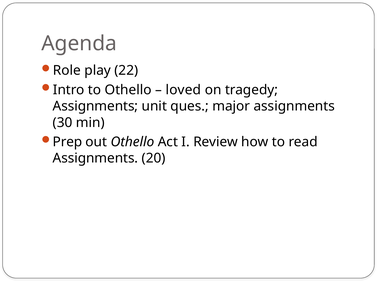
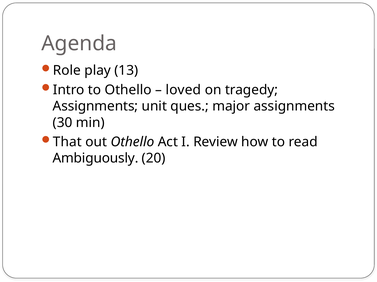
22: 22 -> 13 (126, 71)
Prep: Prep -> That (67, 142)
Assignments: Assignments -> Ambiguously (95, 159)
